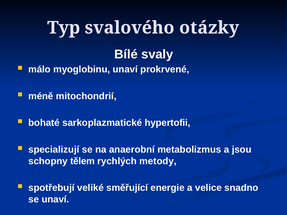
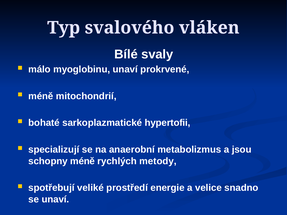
otázky: otázky -> vláken (209, 28)
schopny tělem: tělem -> méně (83, 161)
směřující: směřující -> prostředí (127, 188)
